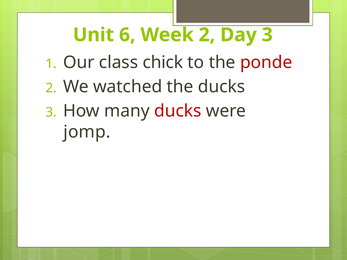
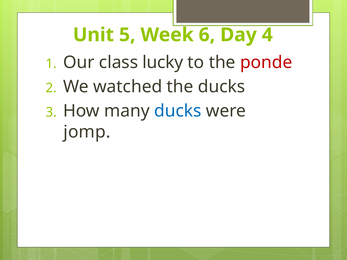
6: 6 -> 5 (127, 35)
Week 2: 2 -> 6 (207, 35)
Day 3: 3 -> 4 (267, 35)
chick: chick -> lucky (163, 63)
ducks colour: red -> blue (178, 111)
